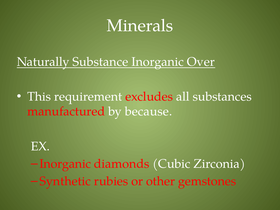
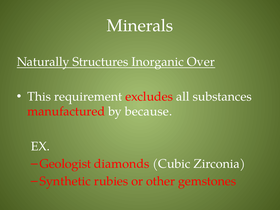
Substance: Substance -> Structures (100, 62)
Inorganic: Inorganic -> Geologist (65, 164)
